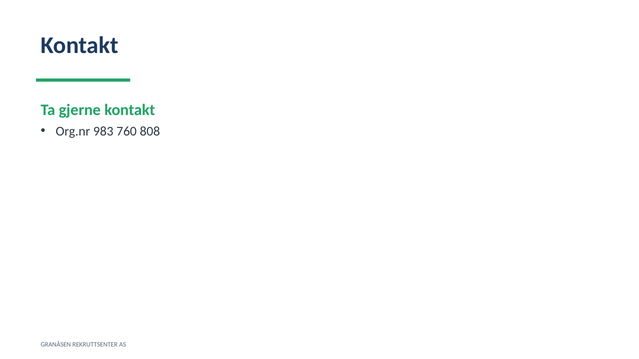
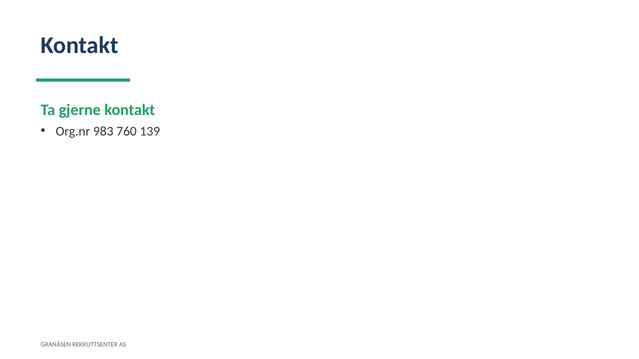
808: 808 -> 139 (150, 131)
